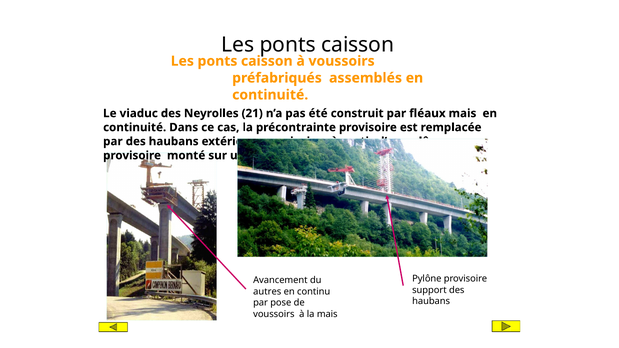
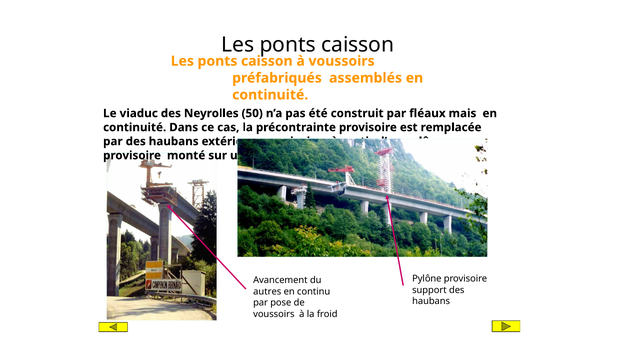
21: 21 -> 50 (252, 113)
la mais: mais -> froid (327, 314)
